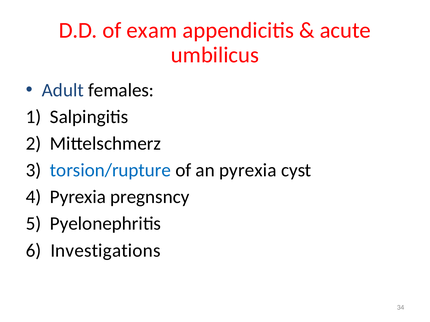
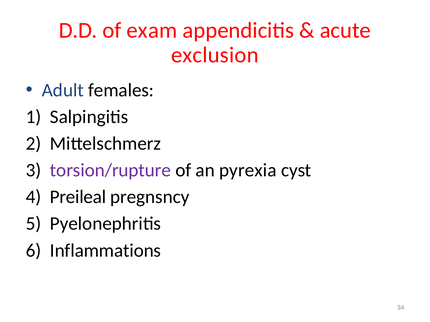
umbilicus: umbilicus -> exclusion (215, 55)
torsion/rupture colour: blue -> purple (111, 171)
Pyrexia: Pyrexia -> Preileal (78, 197)
Investigations: Investigations -> Inflammations (106, 251)
